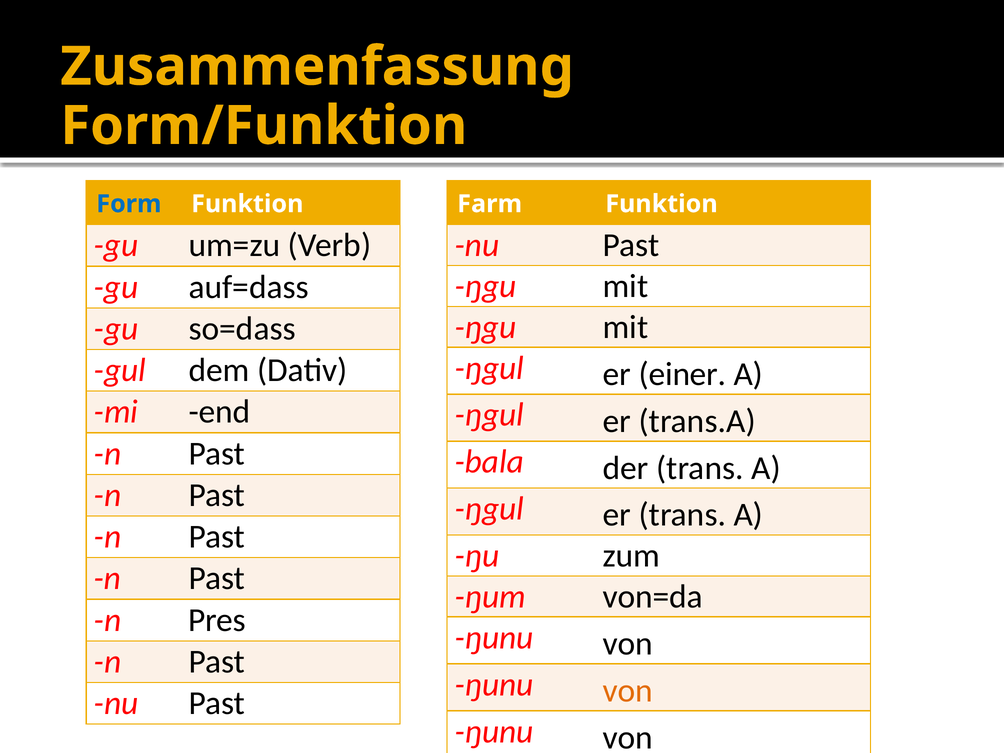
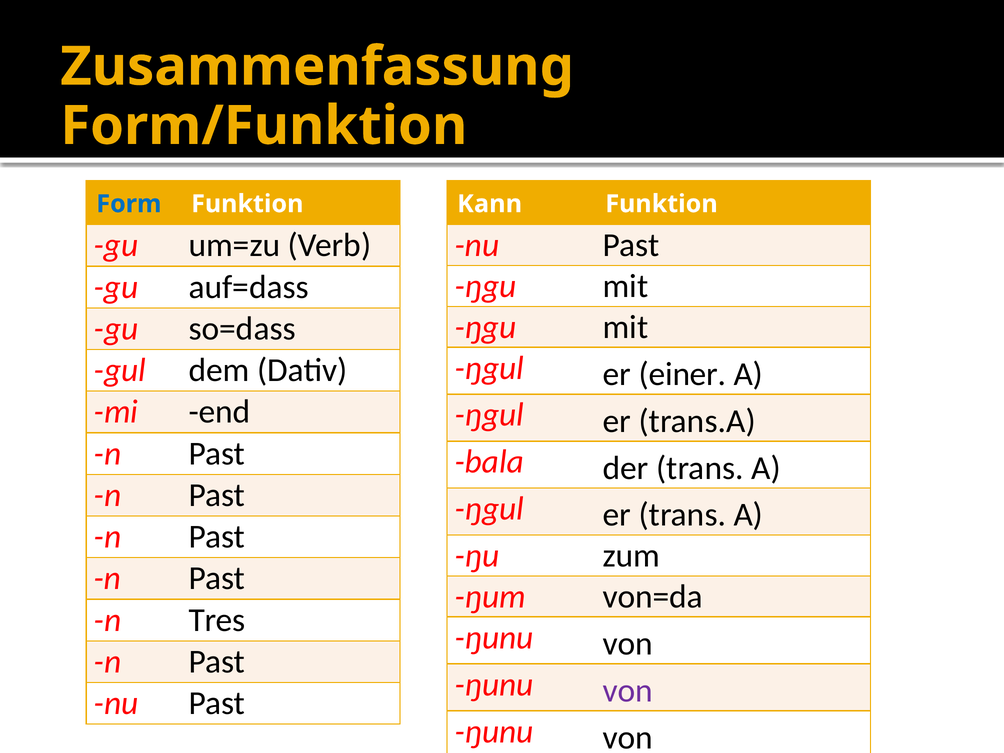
Farm: Farm -> Kann (490, 204)
Pres: Pres -> Tres (217, 620)
von colour: orange -> purple (628, 691)
